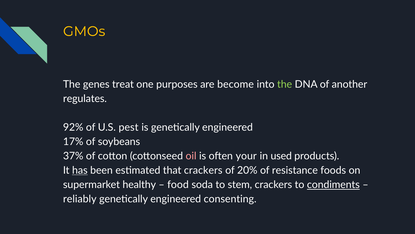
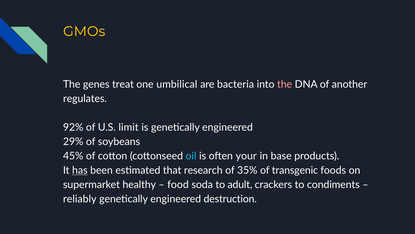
purposes: purposes -> umbilical (177, 84)
become: become -> bacteria (236, 84)
the colour: light green -> pink (285, 84)
pest: pest -> limit (129, 127)
17%: 17% -> 29% (73, 141)
37%: 37% -> 45% (73, 156)
oil colour: pink -> light blue (191, 156)
used: used -> base (281, 156)
that crackers: crackers -> research (203, 170)
20%: 20% -> 35% (247, 170)
resistance: resistance -> transgenic (295, 170)
stem: stem -> adult (240, 184)
condiments underline: present -> none (333, 184)
consenting: consenting -> destruction (230, 199)
